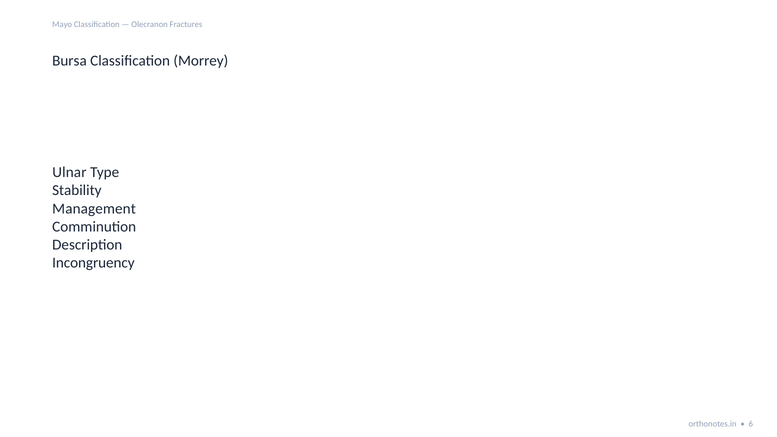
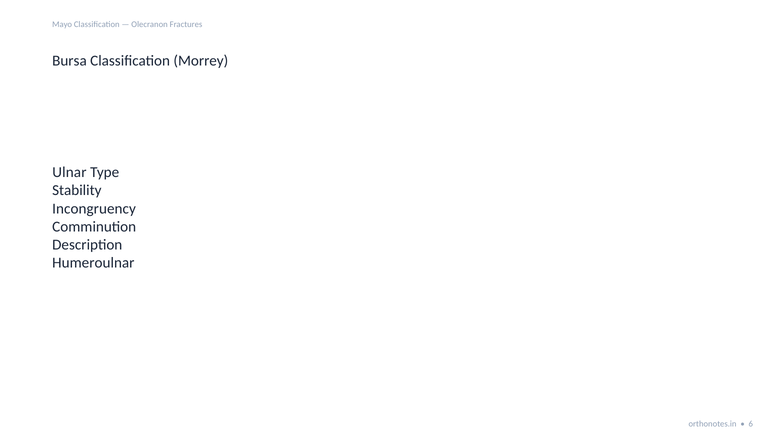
Management: Management -> Incongruency (94, 209)
Incongruency: Incongruency -> Humeroulnar (93, 263)
